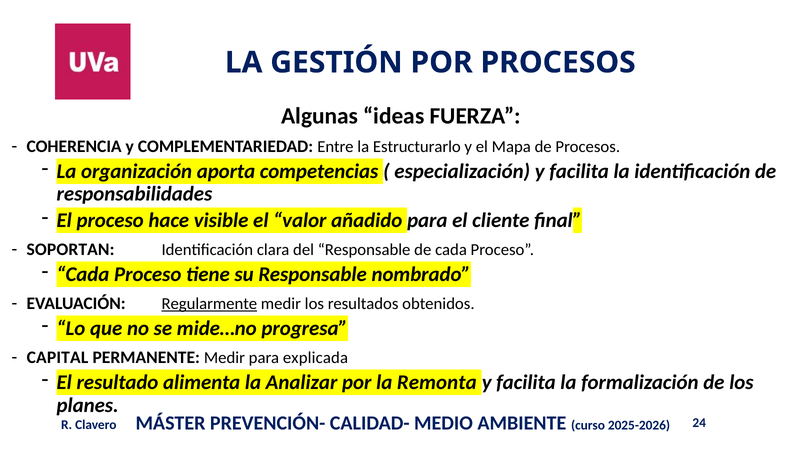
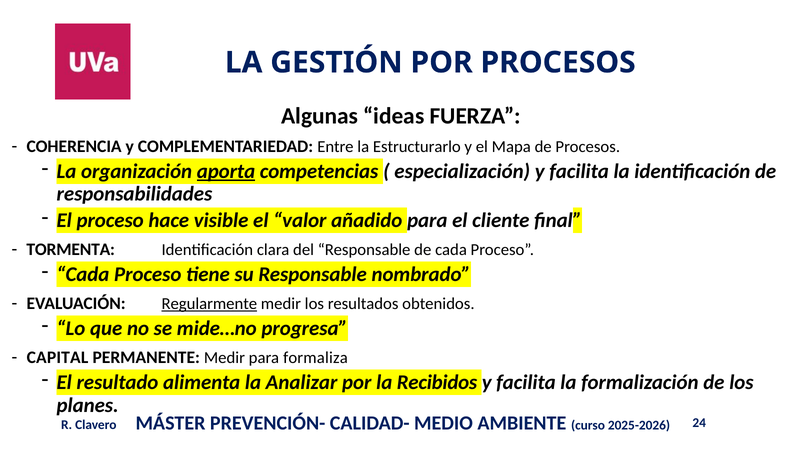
aporta underline: none -> present (226, 171)
SOPORTAN: SOPORTAN -> TORMENTA (71, 250)
explicada: explicada -> formaliza (315, 358)
Remonta: Remonta -> Recibidos (437, 383)
